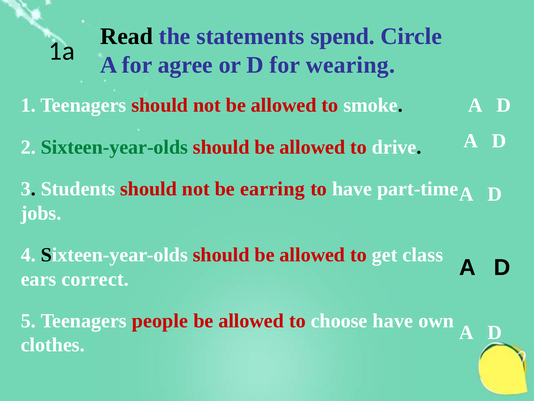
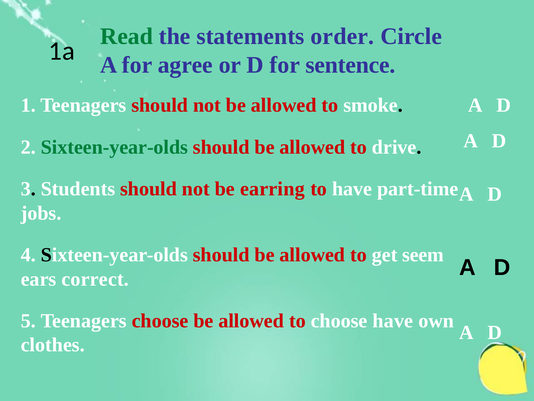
Read colour: black -> green (127, 36)
spend: spend -> order (342, 36)
wearing: wearing -> sentence (351, 65)
class: class -> seem (423, 255)
Teenagers people: people -> choose (160, 321)
